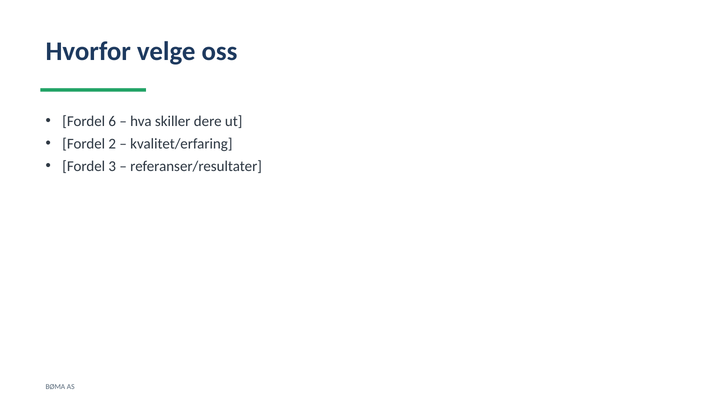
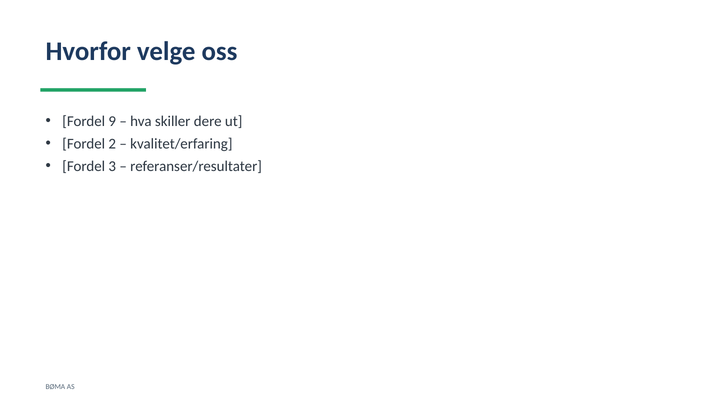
6: 6 -> 9 (112, 121)
